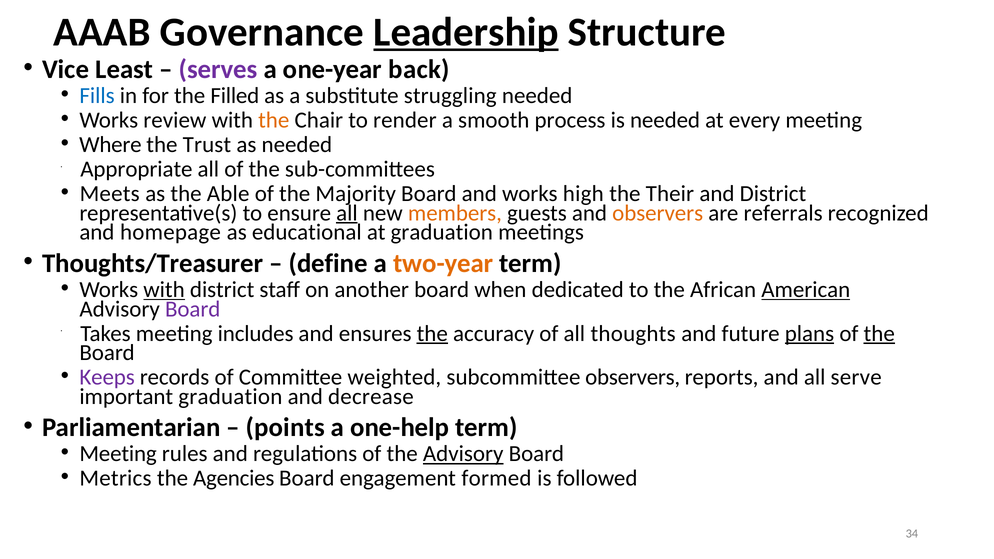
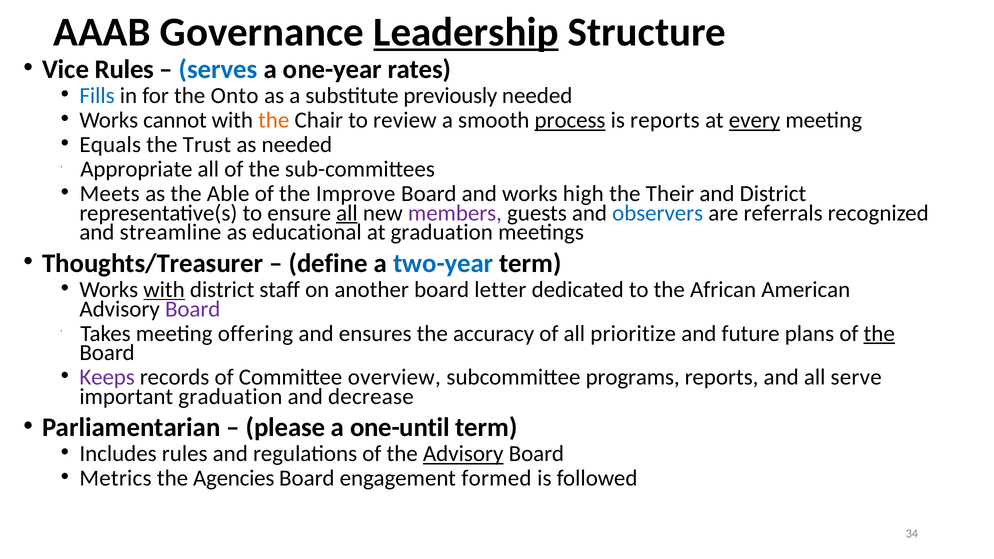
Vice Least: Least -> Rules (124, 69)
serves colour: purple -> blue (218, 69)
back: back -> rates (419, 69)
Filled: Filled -> Onto (235, 96)
struggling: struggling -> previously (450, 96)
review: review -> cannot (175, 120)
render: render -> review (405, 120)
process underline: none -> present (570, 120)
is needed: needed -> reports (665, 120)
every underline: none -> present (755, 120)
Where: Where -> Equals (110, 145)
Majority: Majority -> Improve (356, 194)
members colour: orange -> purple (455, 213)
observers colour: orange -> blue (658, 213)
homepage: homepage -> streamline (170, 232)
two-year colour: orange -> blue (443, 263)
when: when -> letter (500, 290)
American underline: present -> none (806, 290)
includes: includes -> offering (255, 333)
the underline: present -> none (432, 333)
thoughts: thoughts -> prioritize (633, 333)
plans underline: present -> none (809, 333)
weighted: weighted -> overview (394, 377)
subcommittee observers: observers -> programs (633, 377)
points: points -> please (286, 428)
one-help: one-help -> one-until (400, 428)
Meeting: Meeting -> Includes (118, 454)
